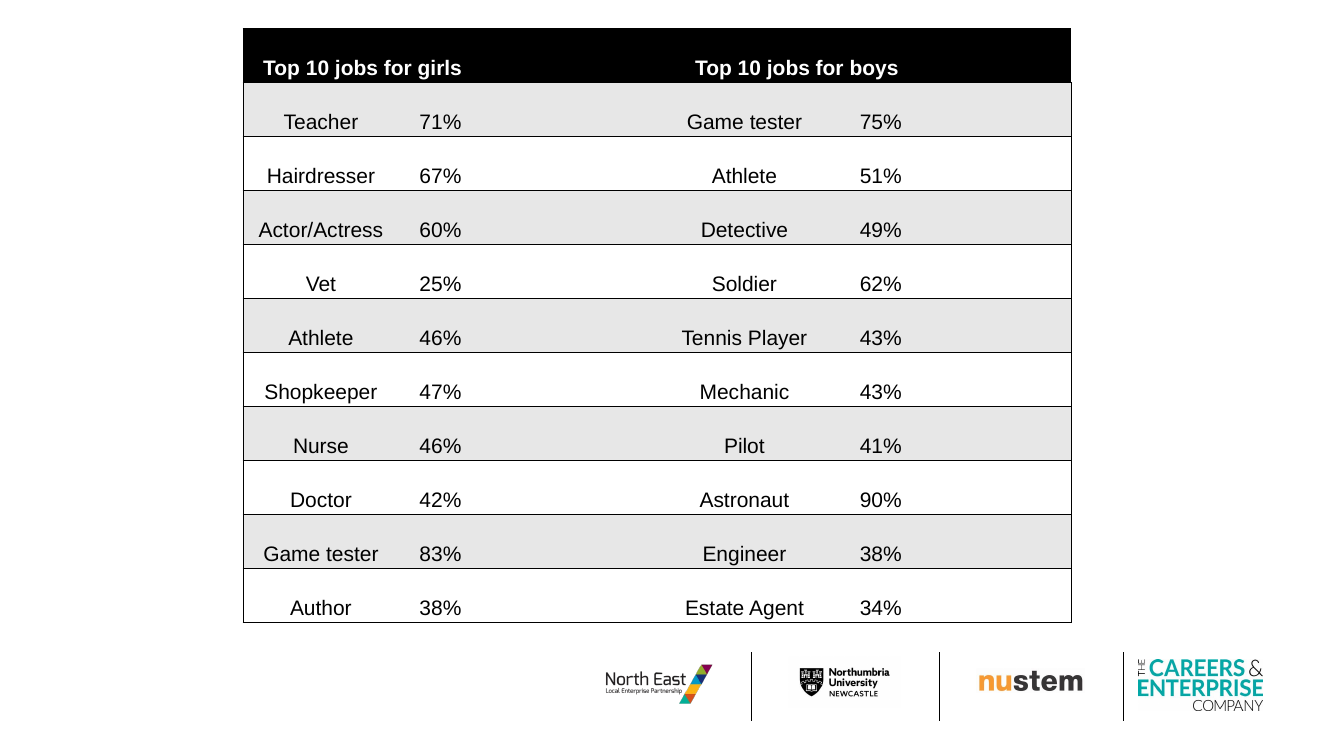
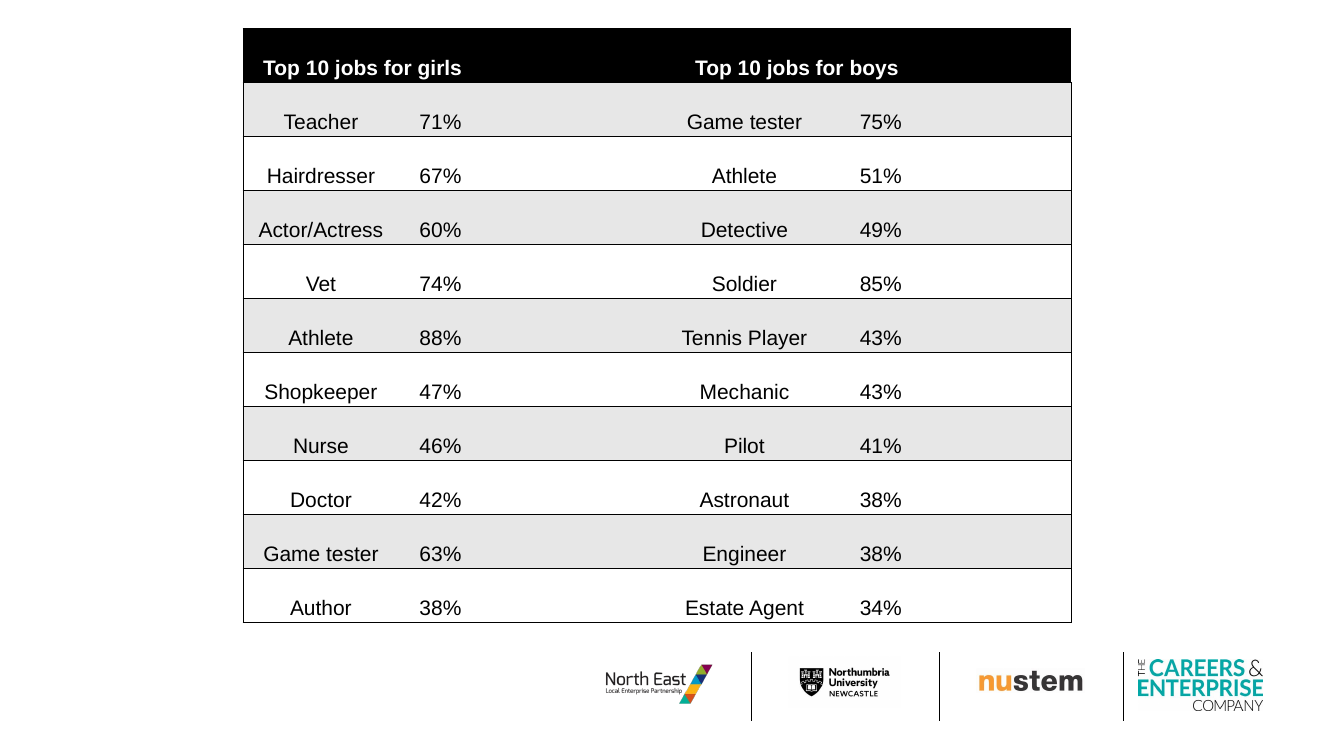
25%: 25% -> 74% (440, 284)
62%: 62% -> 85% (881, 284)
Athlete 46%: 46% -> 88% (440, 338)
Astronaut 90%: 90% -> 38% (881, 501)
83%: 83% -> 63% (440, 555)
